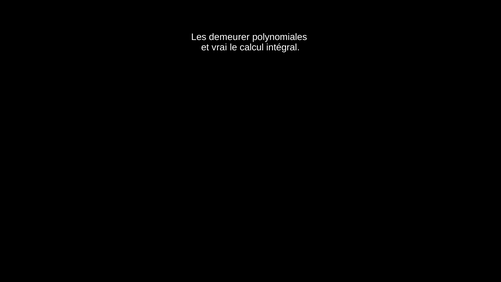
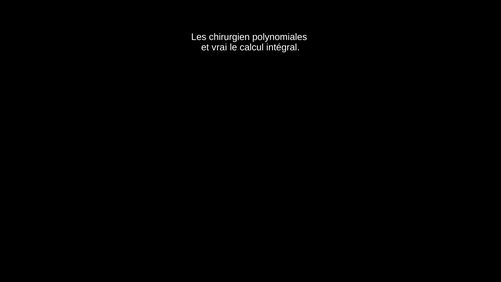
demeurer: demeurer -> chirurgien (229, 37)
